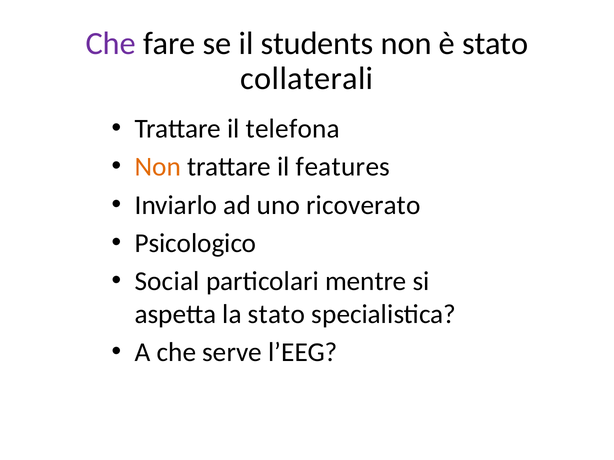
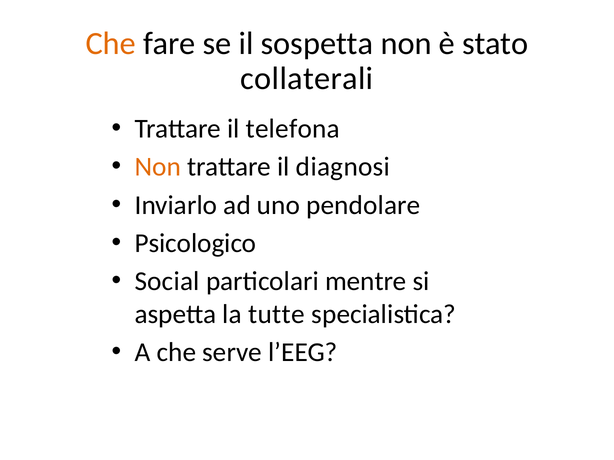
Che colour: purple -> orange (111, 44)
students: students -> sospetta (317, 44)
features: features -> diagnosi (343, 167)
ricoverato: ricoverato -> pendolare (363, 205)
la stato: stato -> tutte (276, 314)
